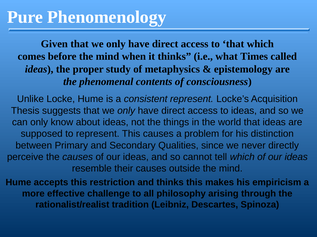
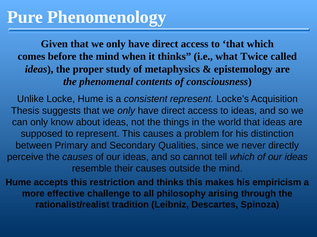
Times: Times -> Twice (254, 57)
